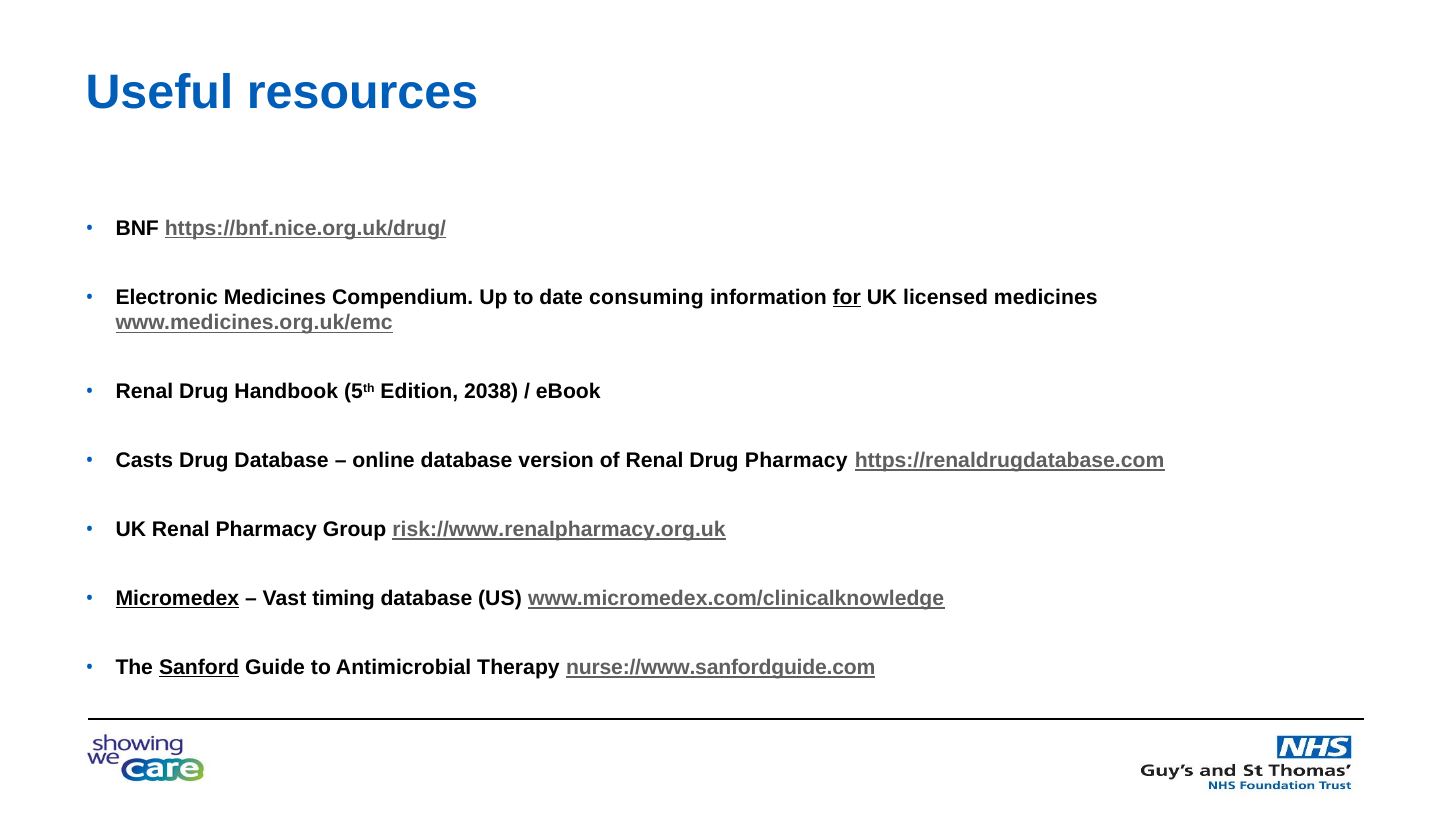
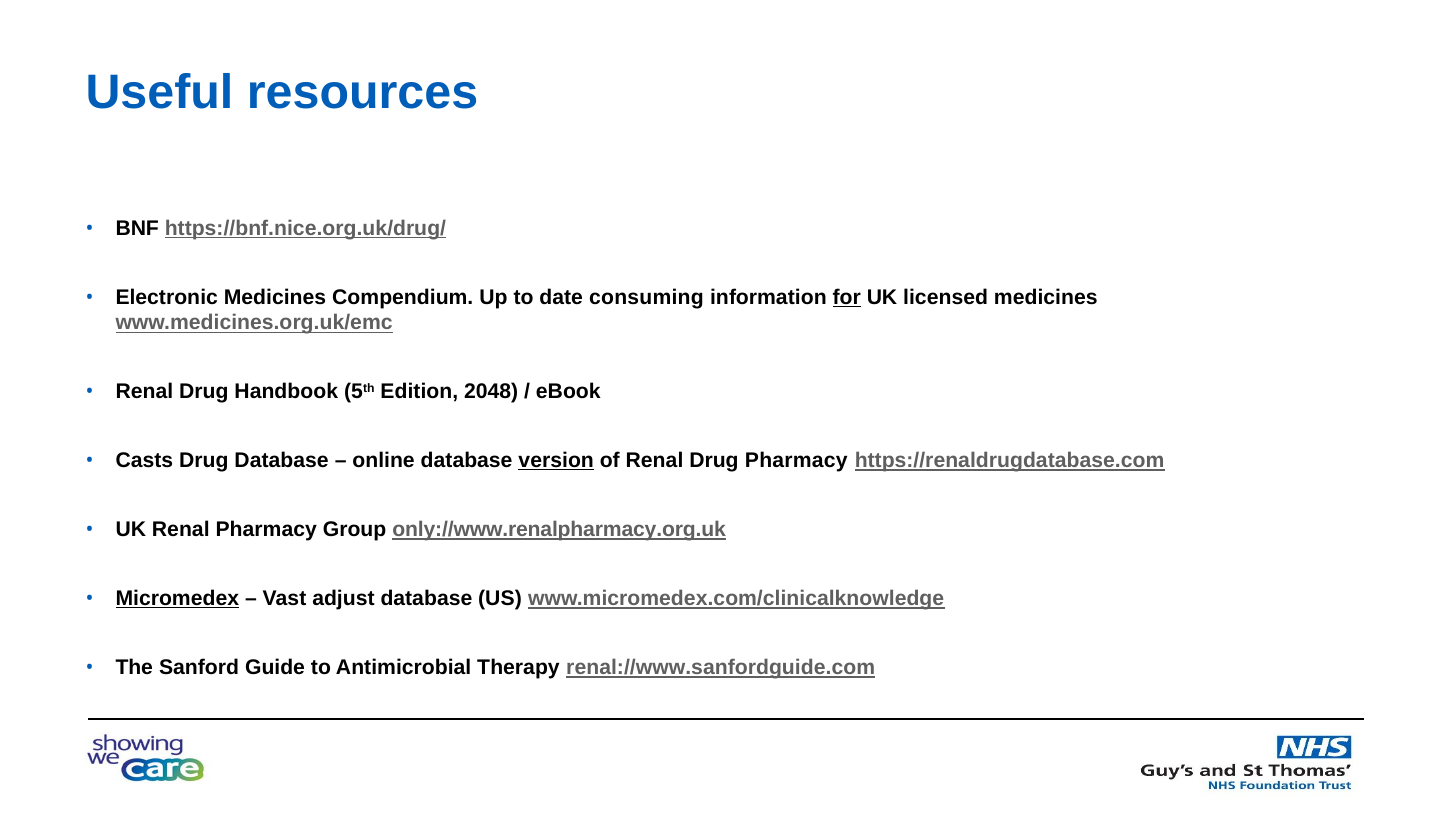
2038: 2038 -> 2048 (491, 392)
version underline: none -> present (556, 461)
risk://www.renalpharmacy.org.uk: risk://www.renalpharmacy.org.uk -> only://www.renalpharmacy.org.uk (559, 530)
timing: timing -> adjust (343, 599)
Sanford underline: present -> none (199, 668)
nurse://www.sanfordguide.com: nurse://www.sanfordguide.com -> renal://www.sanfordguide.com (721, 668)
